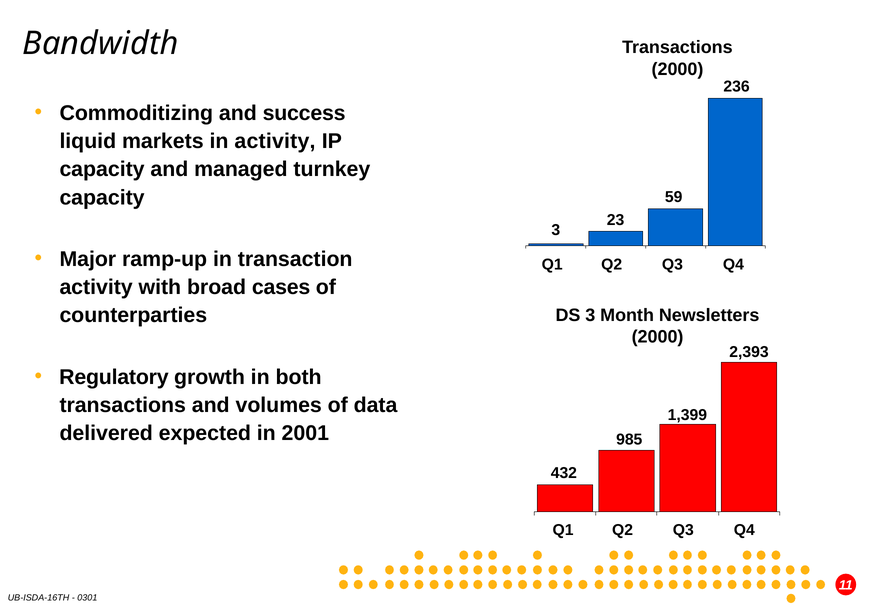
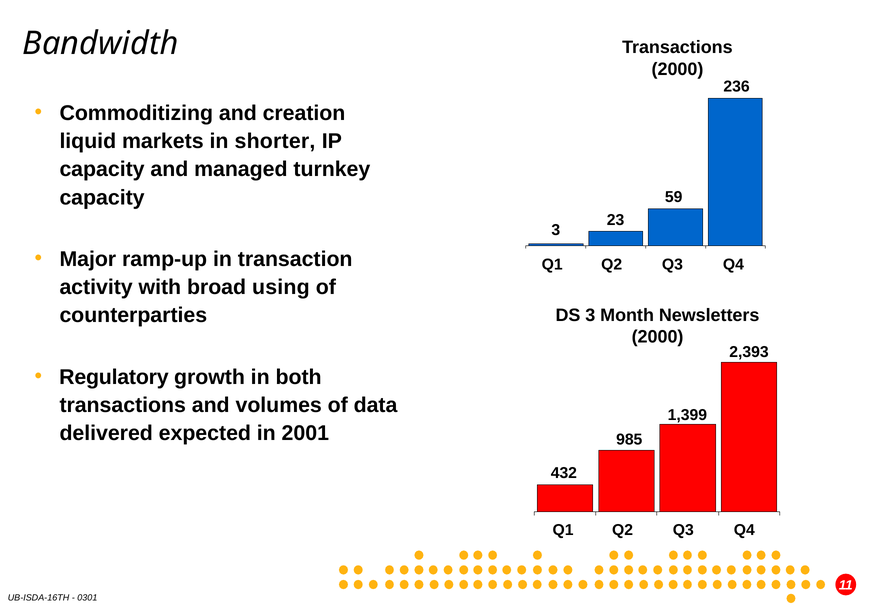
success: success -> creation (304, 113)
in activity: activity -> shorter (275, 141)
cases: cases -> using (281, 287)
